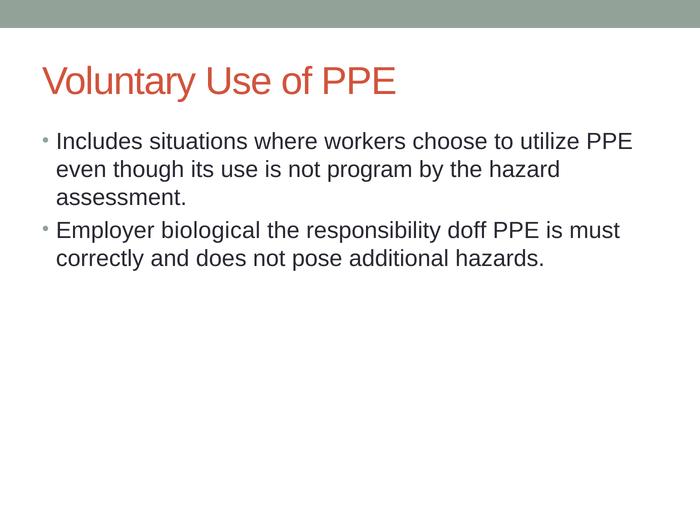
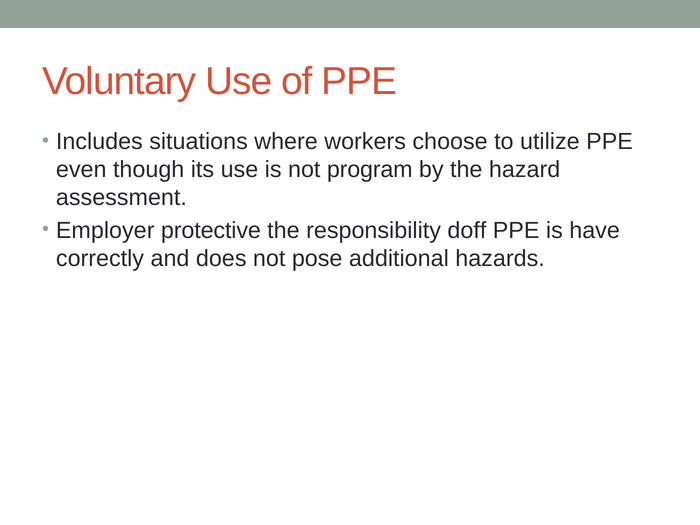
biological: biological -> protective (211, 230)
must: must -> have (595, 230)
